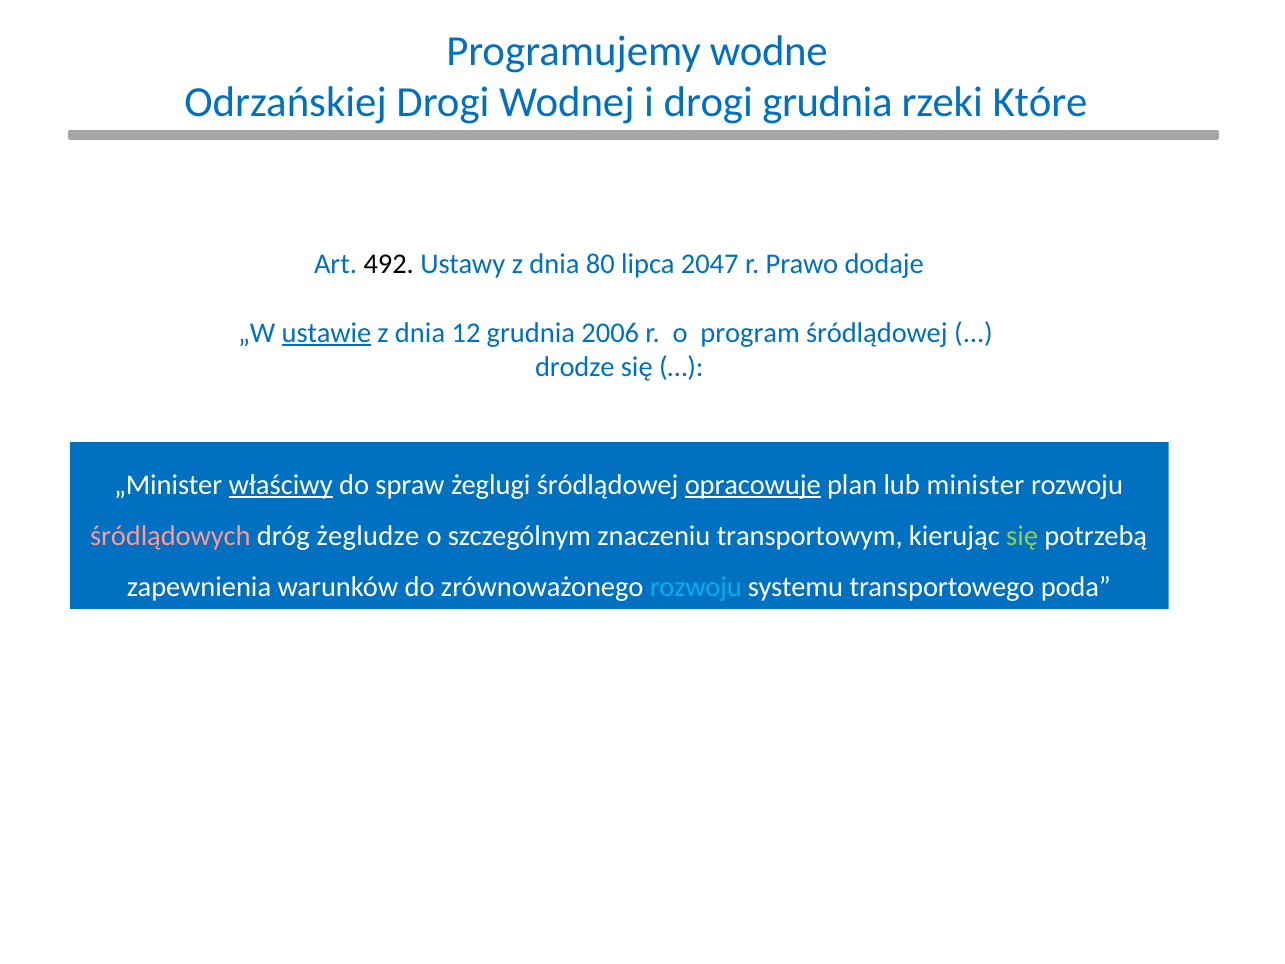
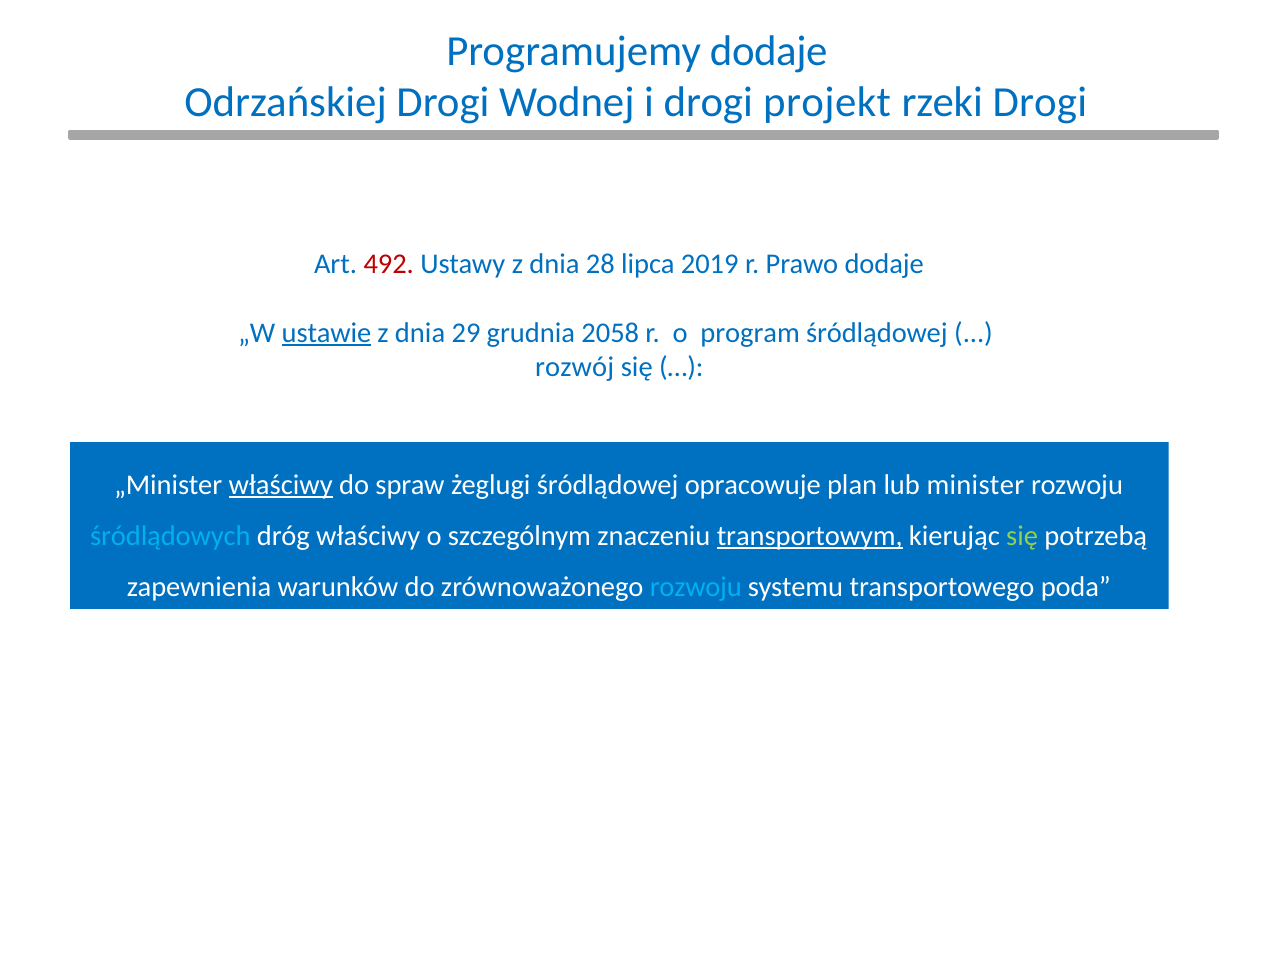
Programujemy wodne: wodne -> dodaje (769, 51)
drogi grudnia: grudnia -> projekt (827, 103)
rzeki Które: Które -> Drogi (1040, 103)
492 colour: black -> red (389, 264)
80: 80 -> 28 (600, 264)
2047: 2047 -> 2019 (710, 264)
12: 12 -> 29 (466, 333)
2006: 2006 -> 2058 (610, 333)
drodze: drodze -> rozwój (575, 367)
opracowuje underline: present -> none (753, 484)
śródlądowych colour: pink -> light blue (170, 536)
dróg żegludze: żegludze -> właściwy (368, 536)
transportowym underline: none -> present (810, 536)
